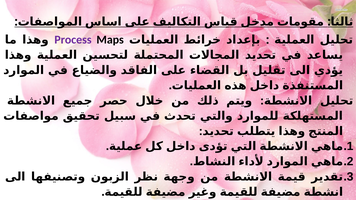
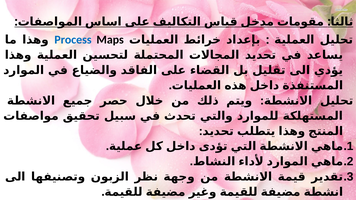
Process colour: purple -> blue (73, 40)
